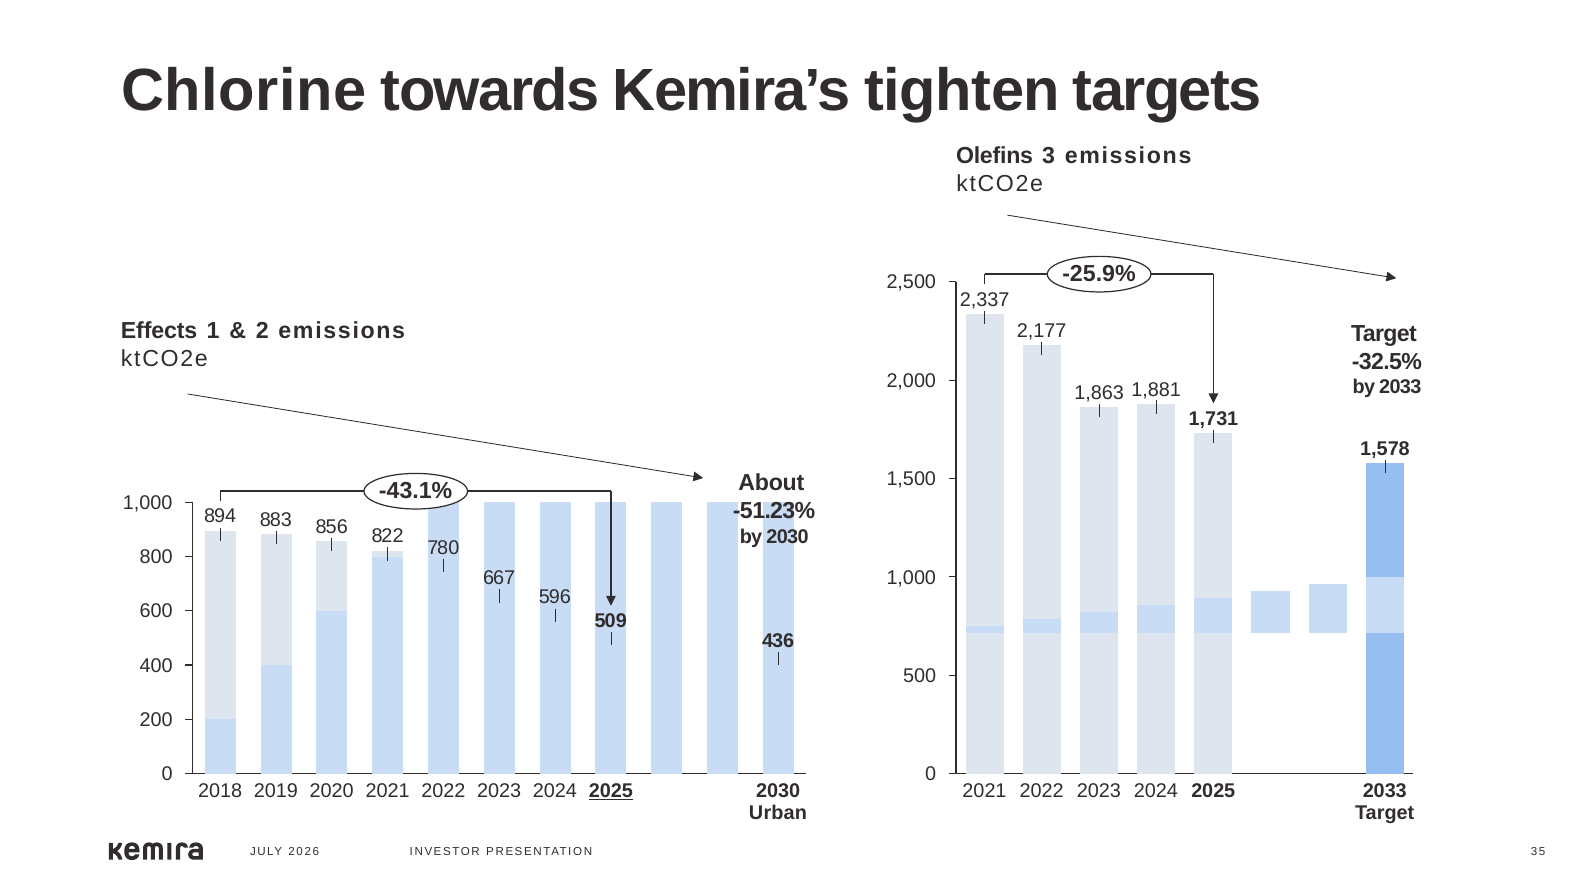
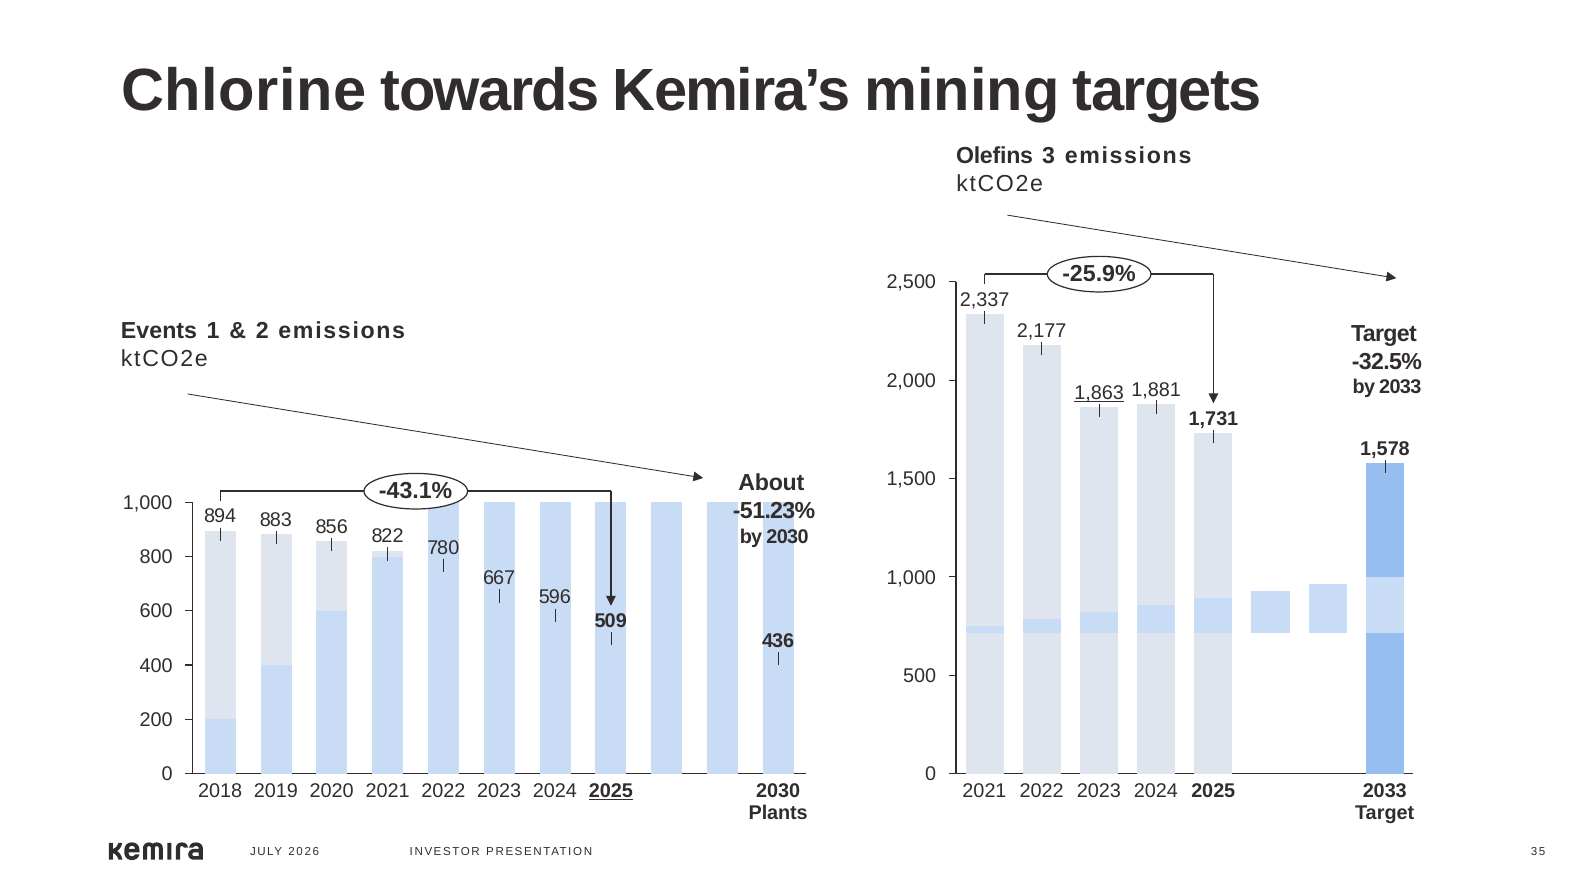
tighten: tighten -> mining (962, 90)
Effects: Effects -> Events (159, 331)
1,863 underline: none -> present (1099, 393)
Urban: Urban -> Plants (778, 812)
